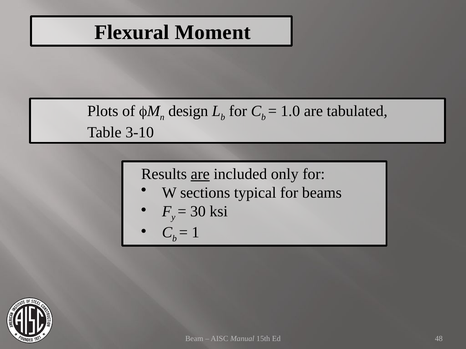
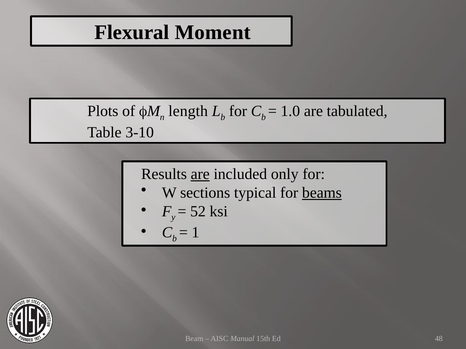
design: design -> length (188, 111)
beams underline: none -> present (322, 193)
30: 30 -> 52 (198, 212)
